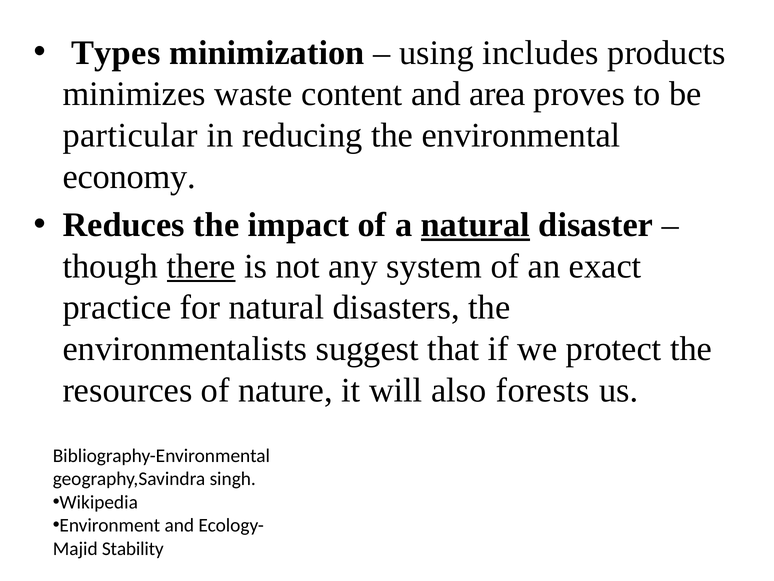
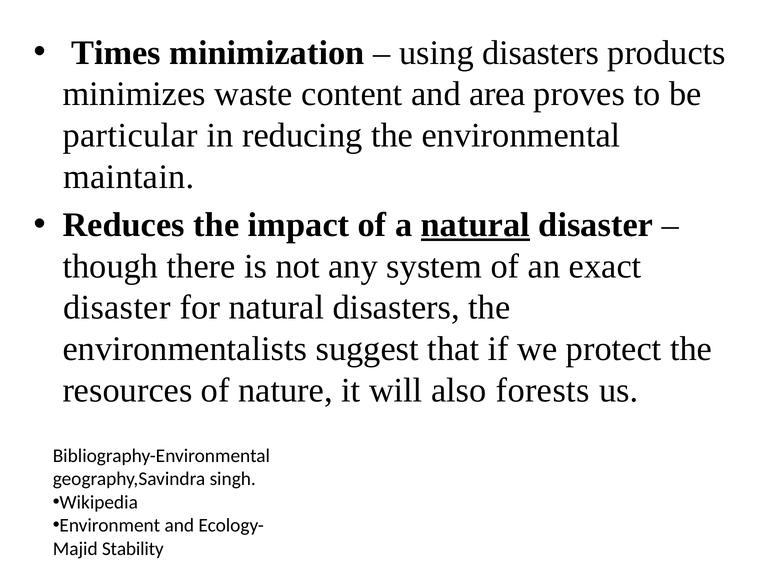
Types: Types -> Times (116, 53)
using includes: includes -> disasters (541, 53)
economy: economy -> maintain (129, 177)
there underline: present -> none (201, 266)
practice: practice -> disaster (117, 307)
